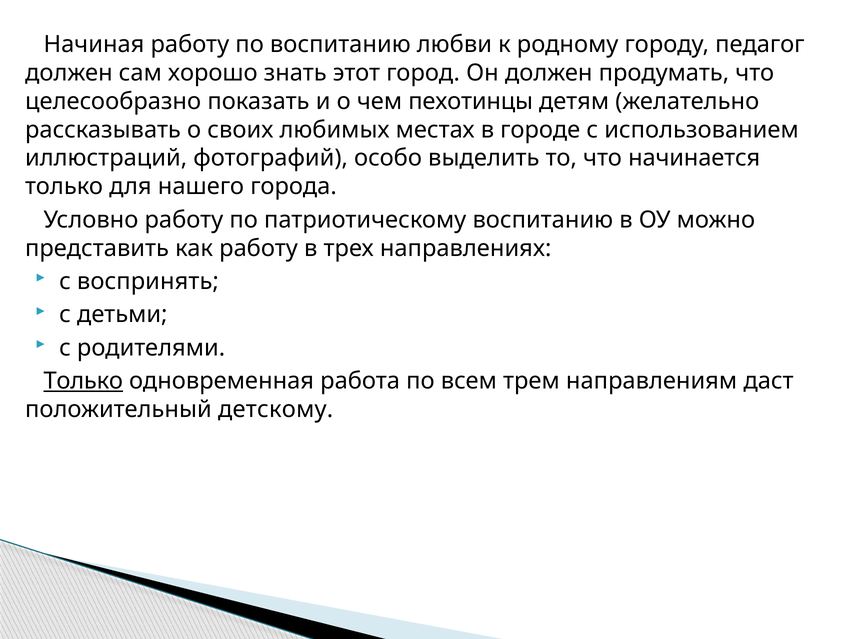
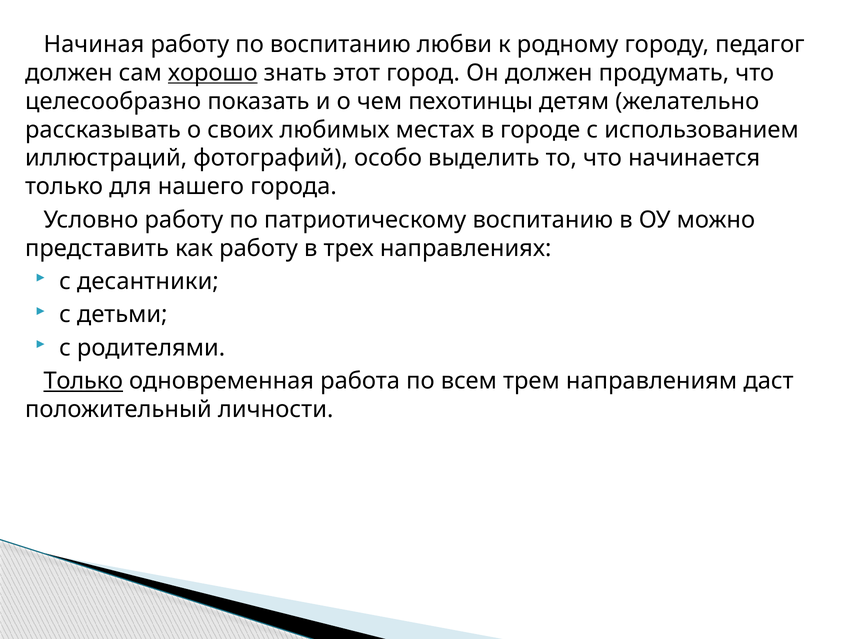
хорошо underline: none -> present (213, 73)
воспринять: воспринять -> десантники (148, 281)
детскому: детскому -> личности (276, 409)
